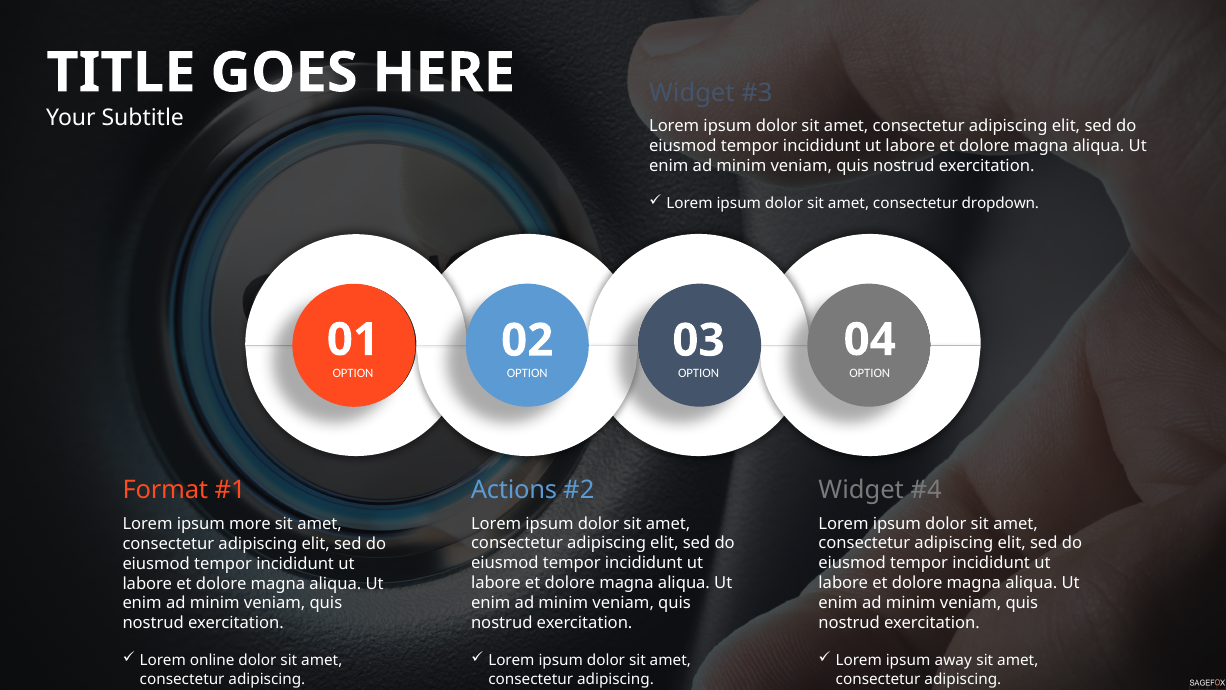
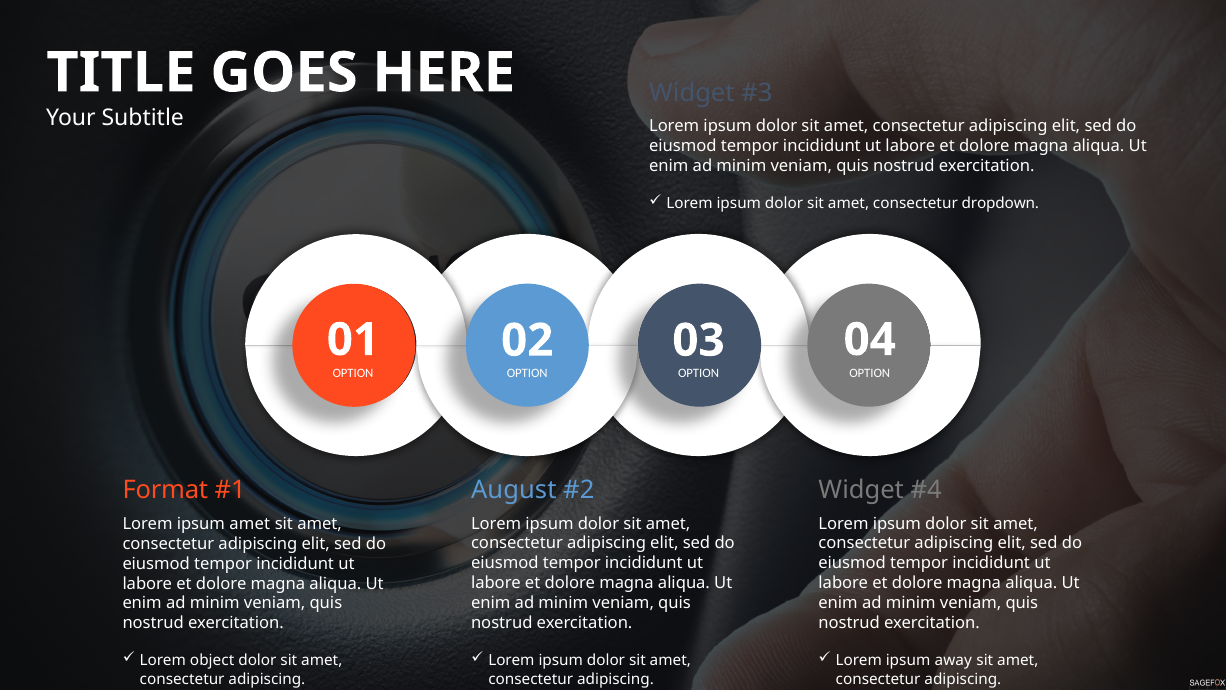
Actions: Actions -> August (514, 490)
ipsum more: more -> amet (250, 523)
online: online -> object (212, 661)
